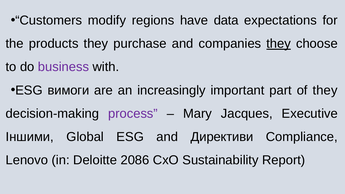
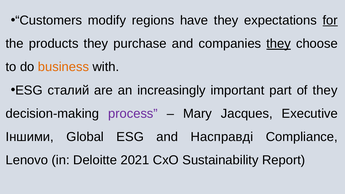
have data: data -> they (226, 20)
for underline: none -> present (330, 20)
business colour: purple -> orange (63, 67)
вимоги: вимоги -> сталий (68, 90)
Директиви: Директиви -> Насправді (222, 137)
2086: 2086 -> 2021 (135, 160)
